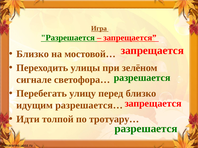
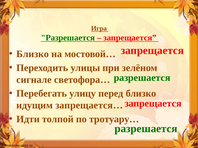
разрешается…: разрешается… -> запрещается… (89, 106)
